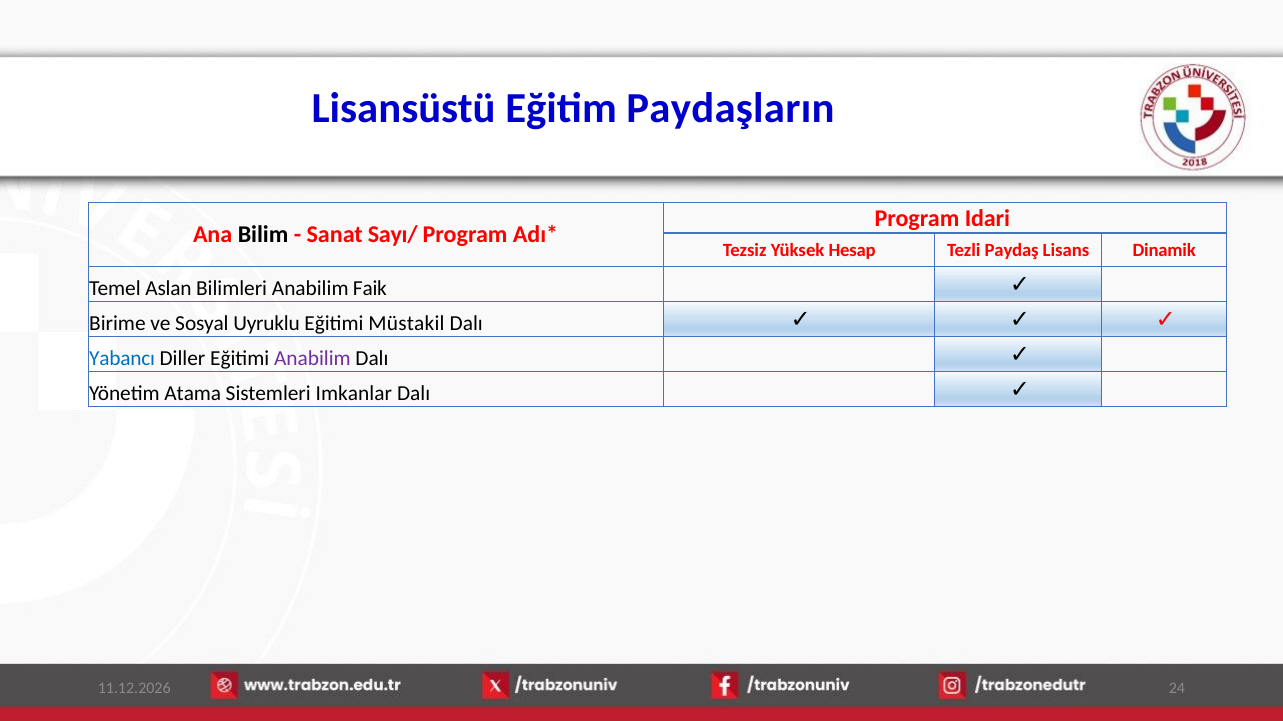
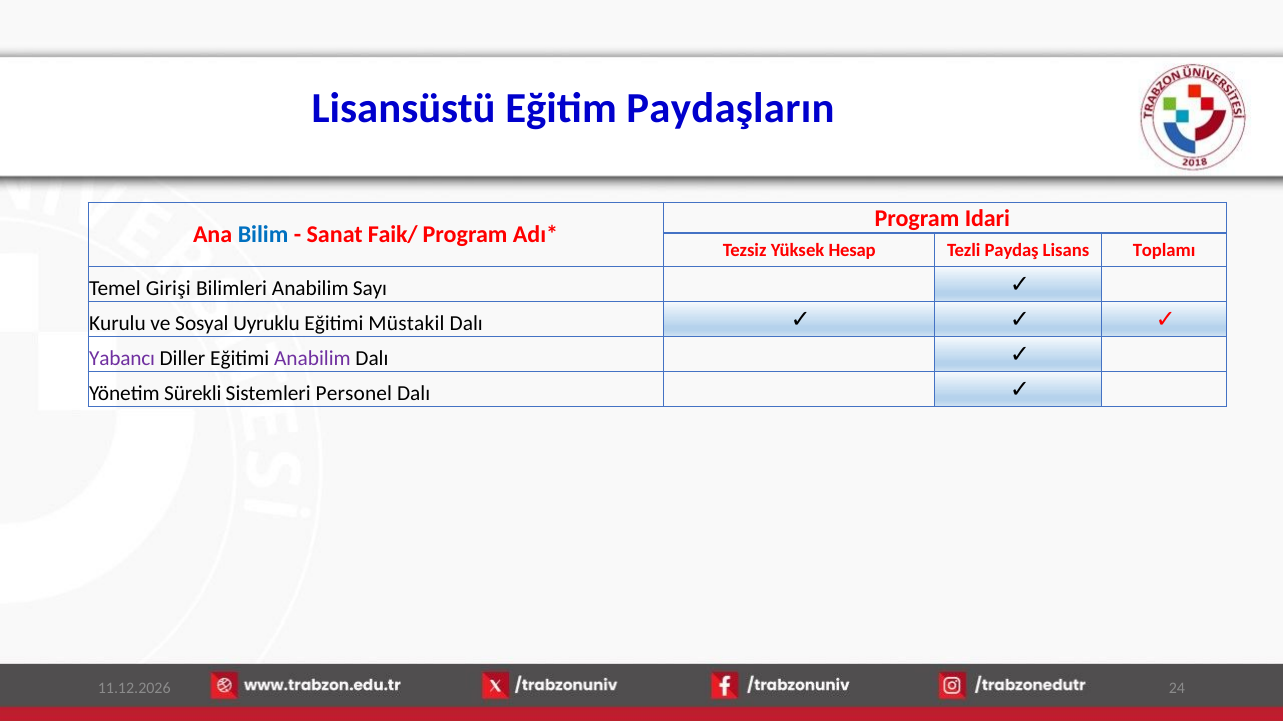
Bilim colour: black -> blue (263, 235)
Sayı/: Sayı/ -> Faik/ (393, 235)
Dinamik: Dinamik -> Toplamı (1164, 250)
Aslan: Aslan -> Girişi (168, 289)
Faik: Faik -> Sayı (370, 289)
Birime: Birime -> Kurulu (117, 324)
Yabancı colour: blue -> purple (122, 359)
Atama: Atama -> Sürekli (193, 394)
Imkanlar: Imkanlar -> Personel (354, 394)
